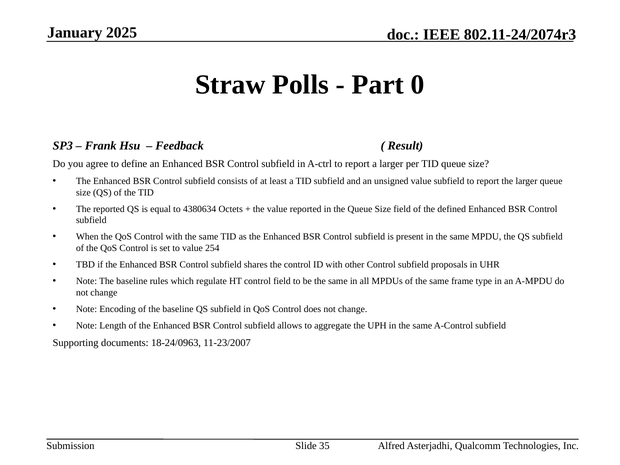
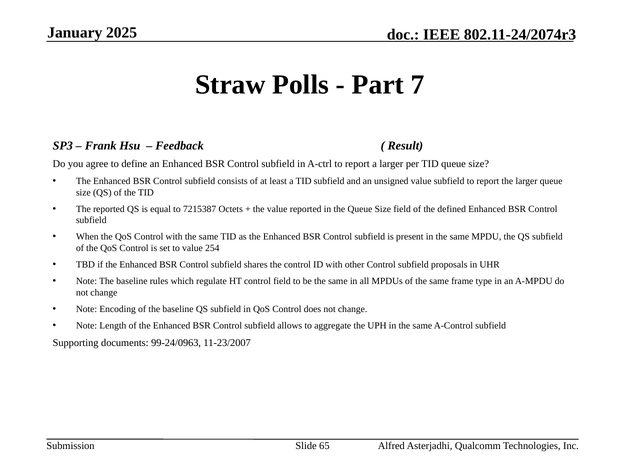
0: 0 -> 7 (418, 85)
4380634: 4380634 -> 7215387 (200, 209)
18-24/0963: 18-24/0963 -> 99-24/0963 (176, 343)
35: 35 -> 65 (324, 446)
